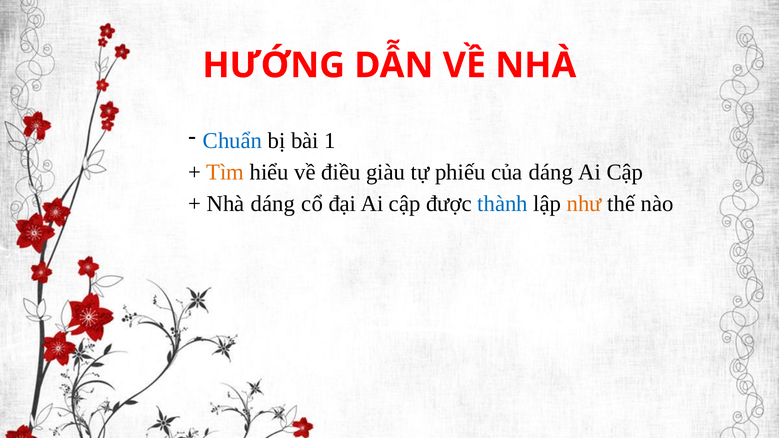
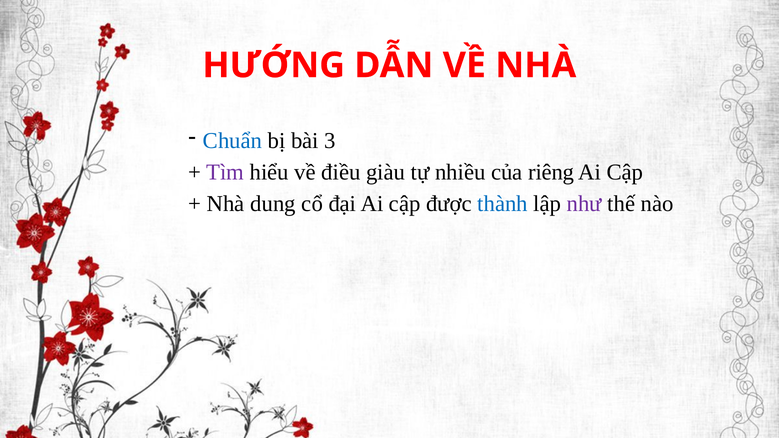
1: 1 -> 3 (330, 141)
Tìm colour: orange -> purple (225, 172)
phiếu: phiếu -> nhiều (460, 172)
của dáng: dáng -> riêng (551, 172)
Nhà dáng: dáng -> dung (273, 204)
như colour: orange -> purple (584, 204)
